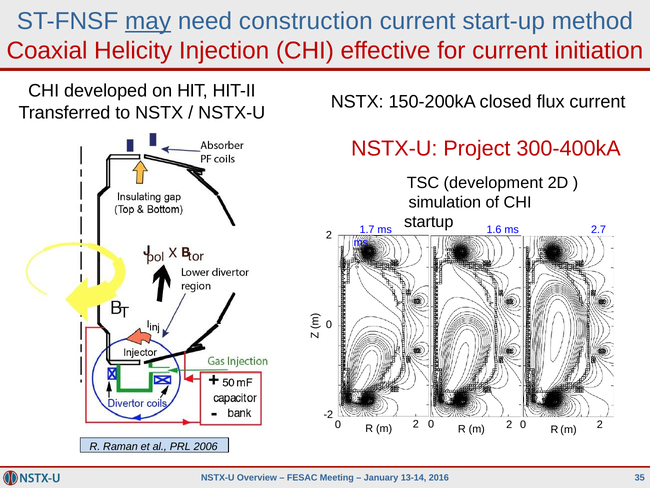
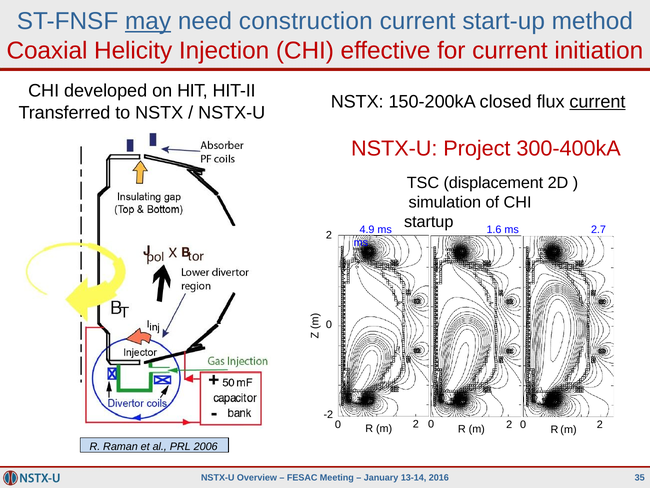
current underline: none -> present (597, 102)
development: development -> displacement (493, 183)
1.7: 1.7 -> 4.9 (367, 229)
